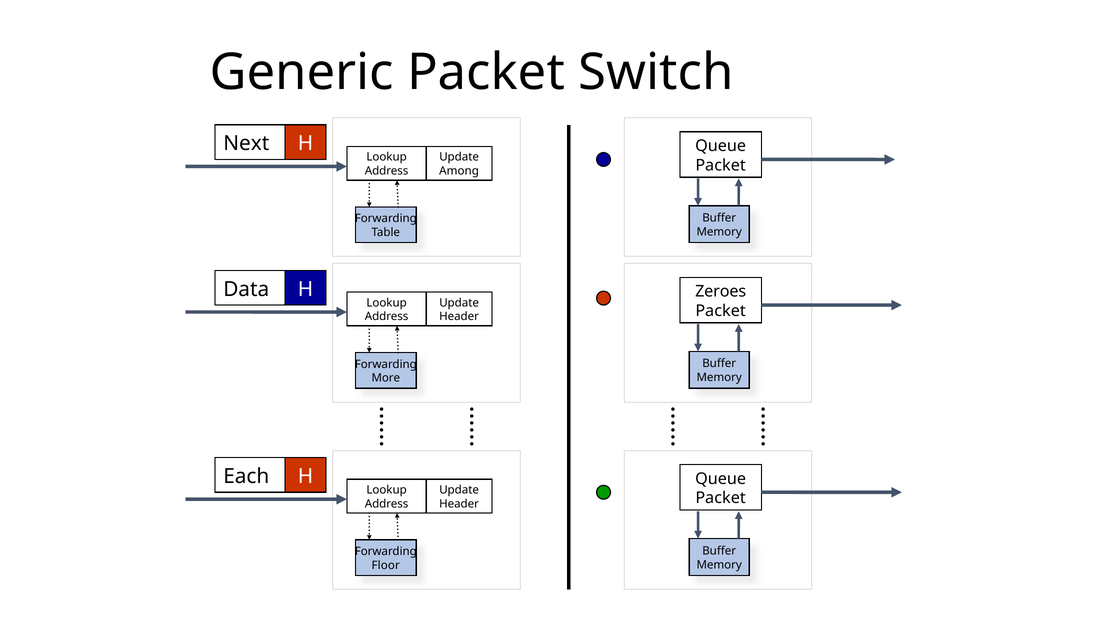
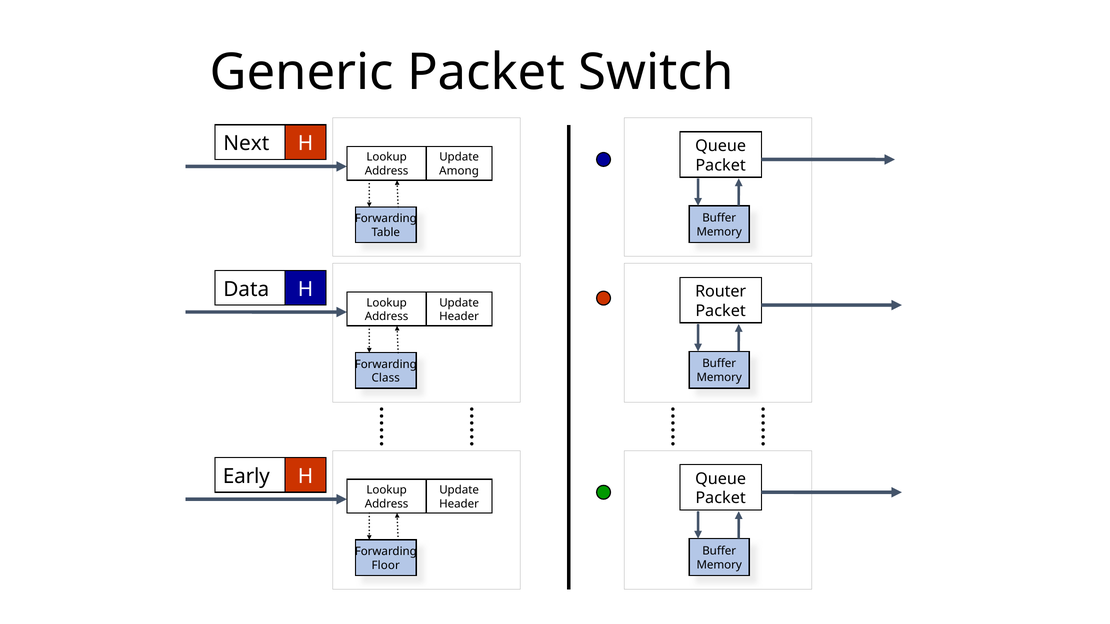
Zeroes: Zeroes -> Router (721, 292)
More: More -> Class (386, 378)
Each: Each -> Early (246, 477)
